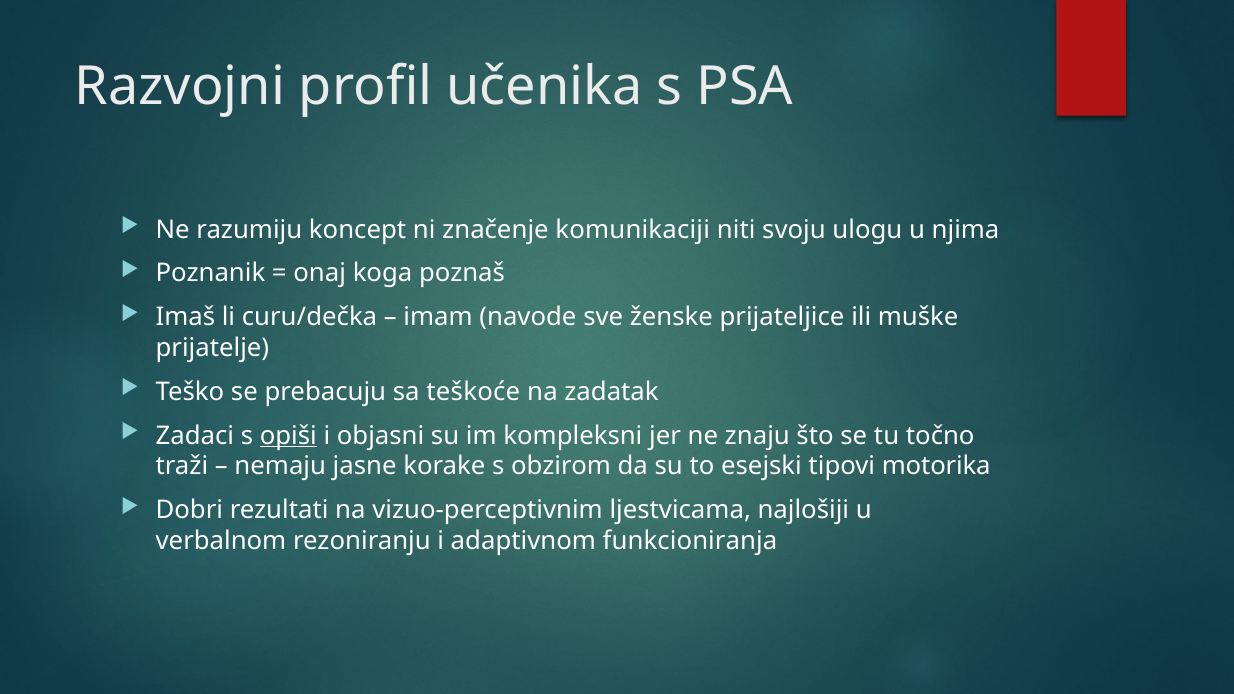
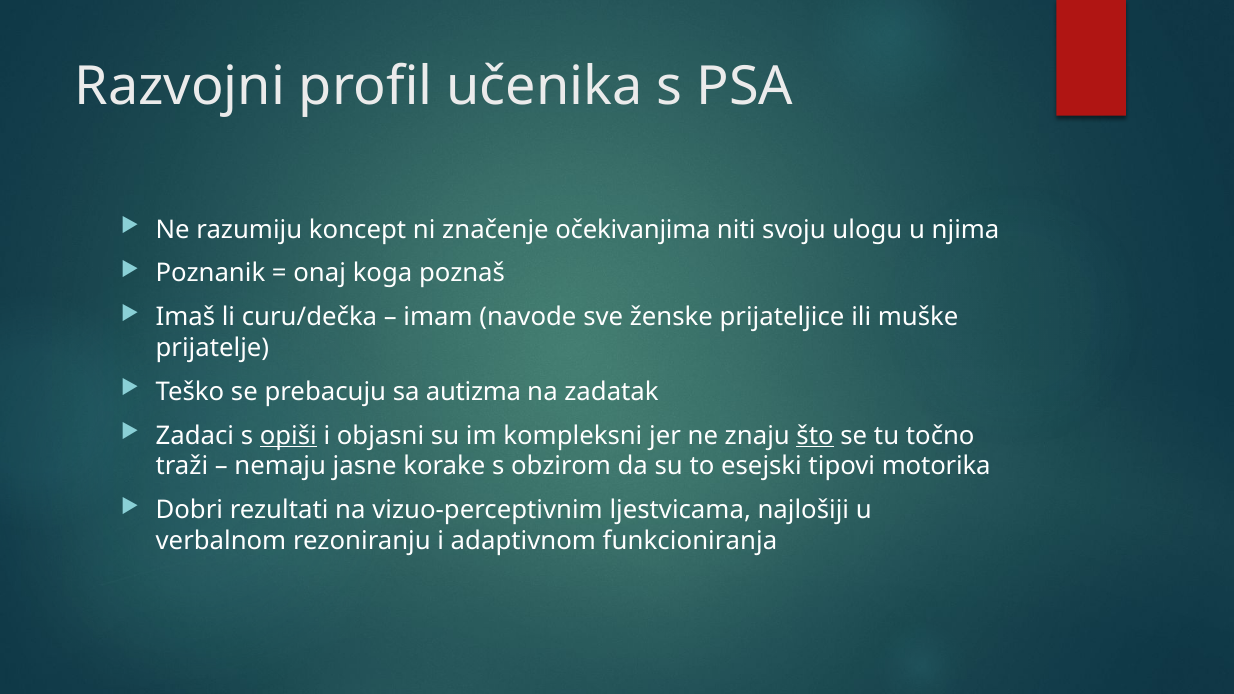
komunikaciji: komunikaciji -> očekivanjima (633, 230)
teškoće: teškoće -> autizma (474, 392)
što underline: none -> present (815, 436)
